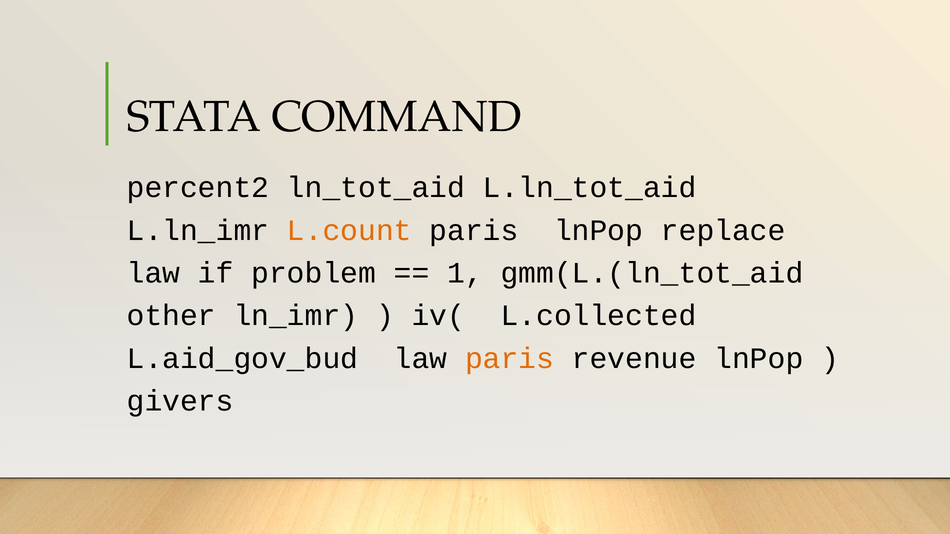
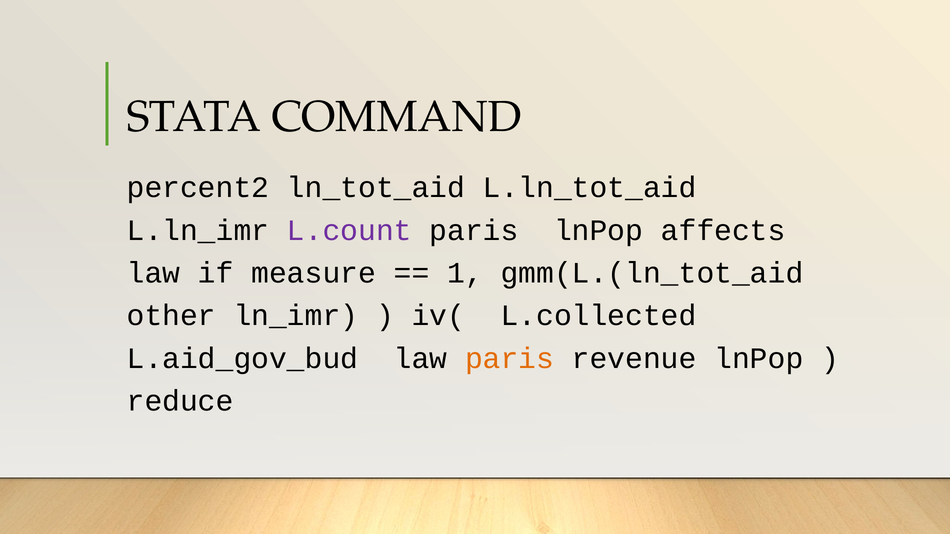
L.count colour: orange -> purple (349, 230)
replace: replace -> affects (723, 230)
problem: problem -> measure (314, 273)
givers: givers -> reduce (180, 401)
